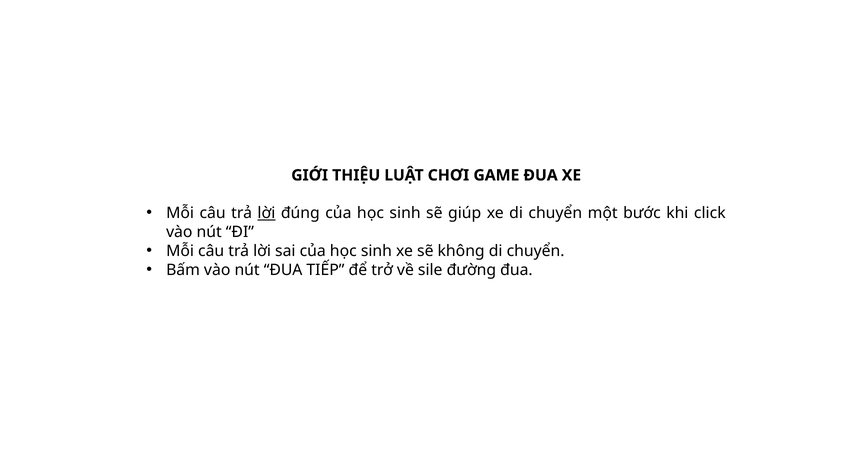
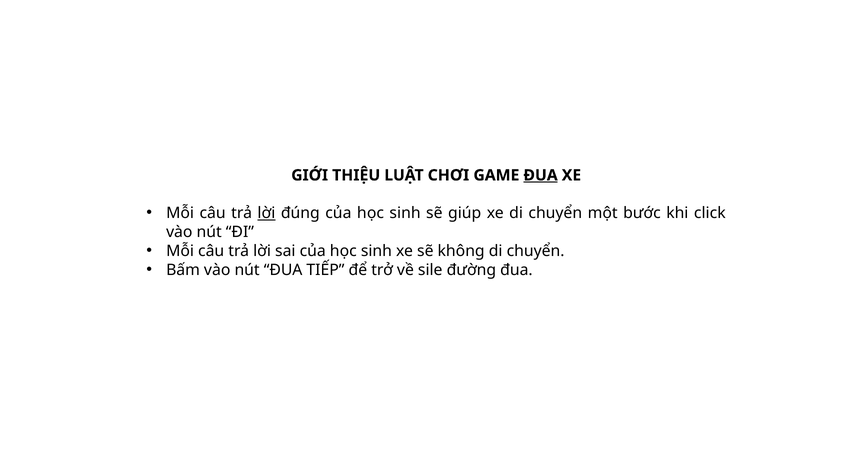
ĐUA underline: none -> present (541, 175)
